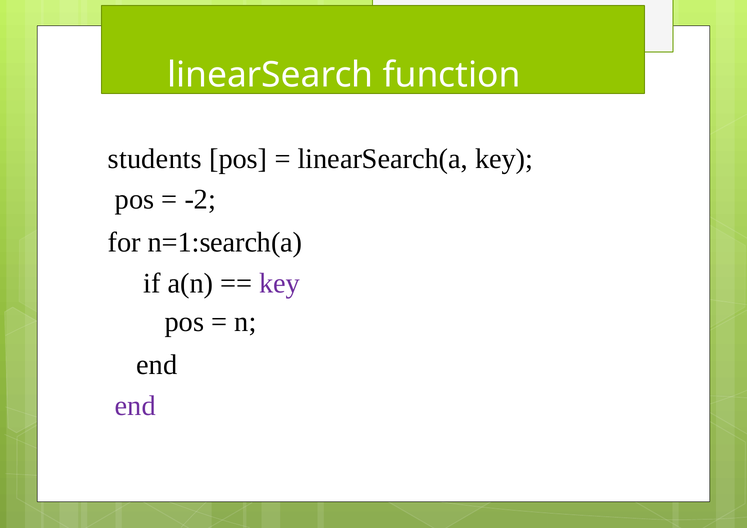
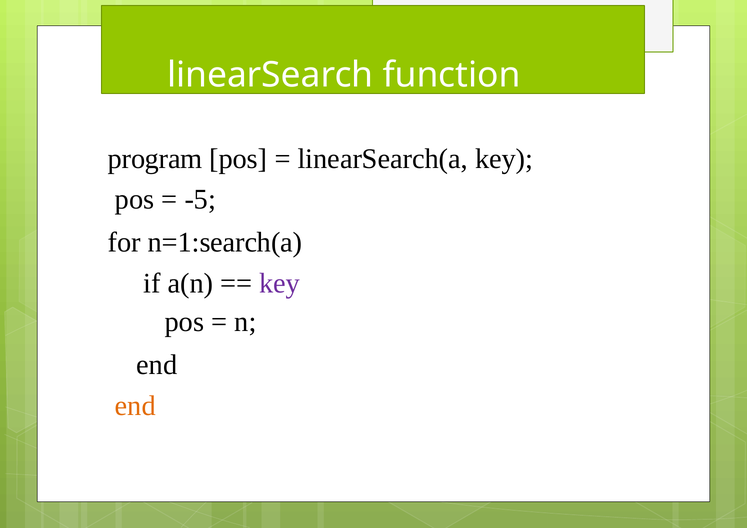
students: students -> program (155, 159)
-2: -2 -> -5 (200, 199)
end colour: purple -> orange (135, 406)
